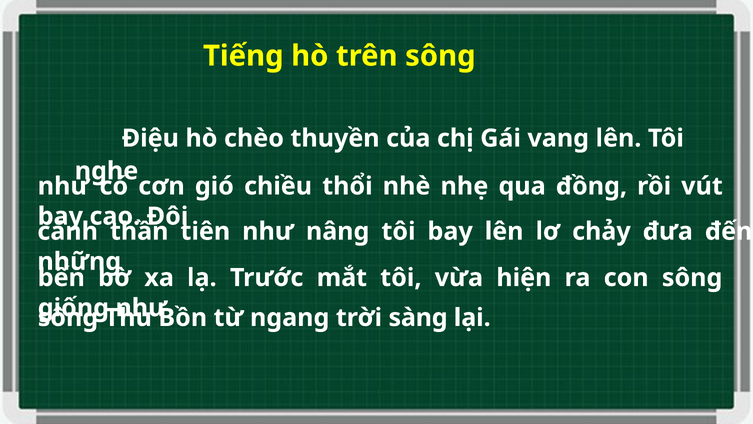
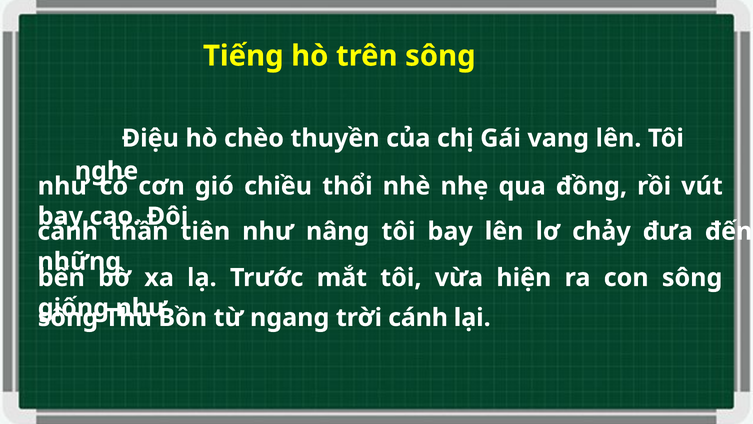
trời sàng: sàng -> cánh (418, 317)
